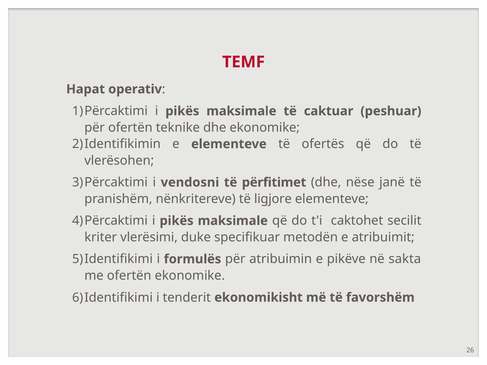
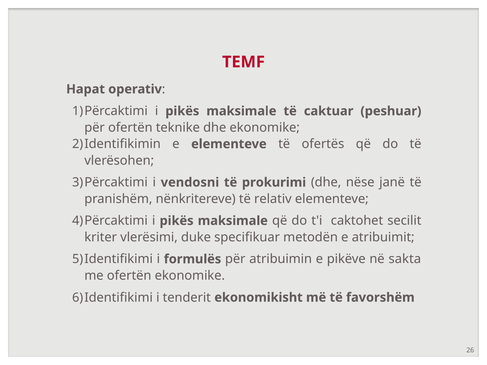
përfitimet: përfitimet -> prokurimi (274, 182)
ligjore: ligjore -> relativ (273, 199)
